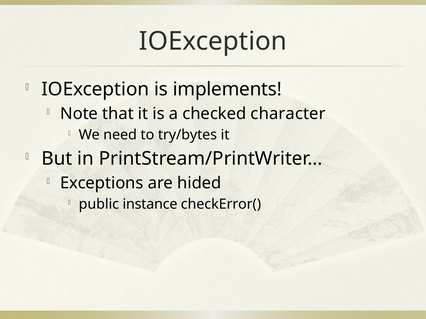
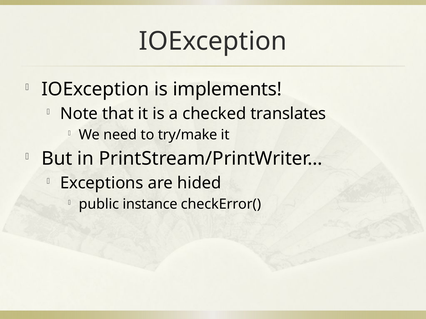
character: character -> translates (288, 114)
try/bytes: try/bytes -> try/make (188, 135)
